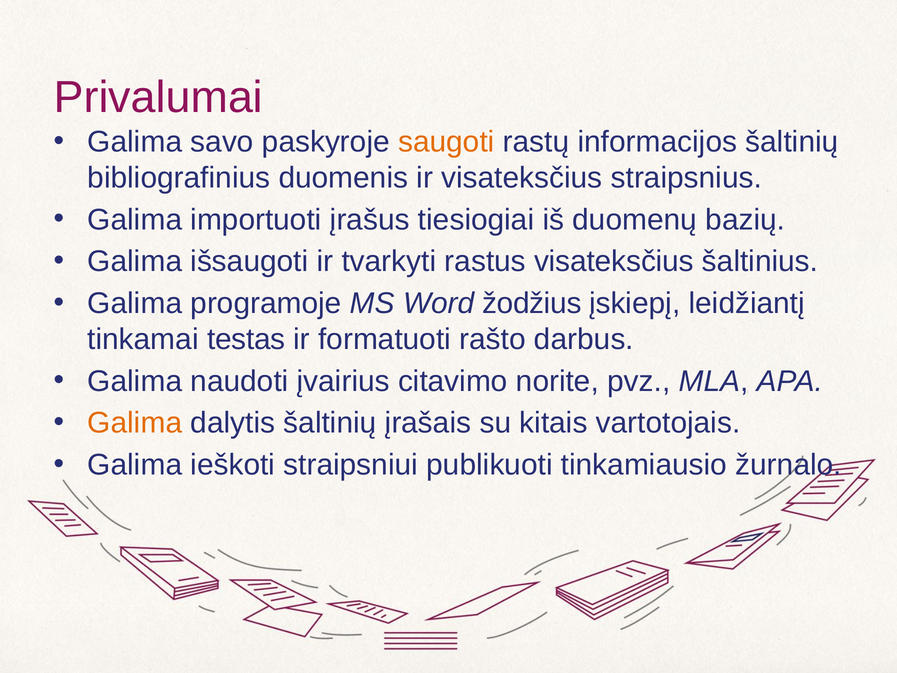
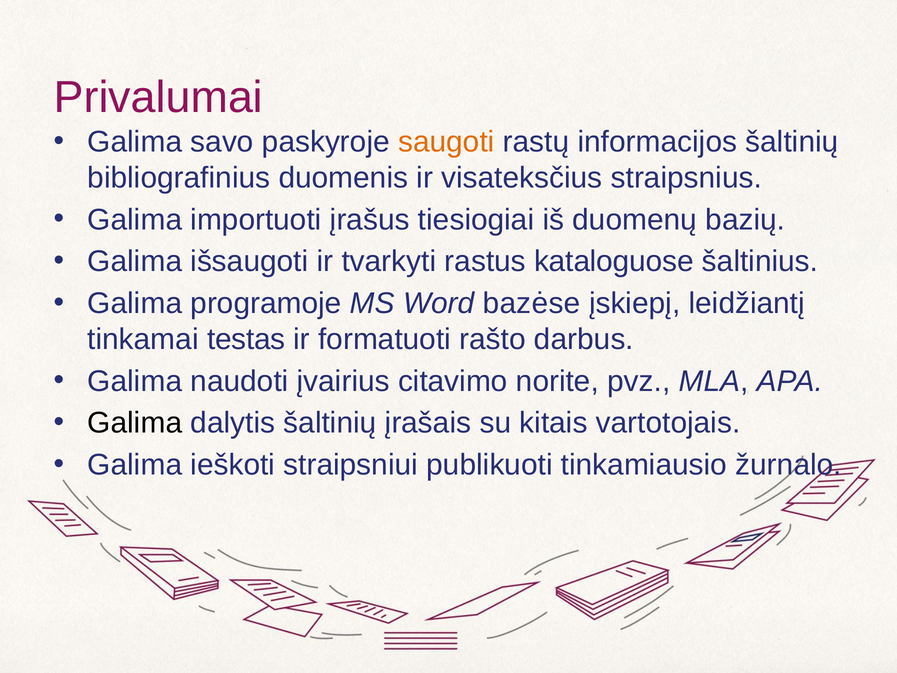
rastus visateksčius: visateksčius -> kataloguose (614, 261)
žodžius: žodžius -> bazėse (532, 303)
Galima colour: orange -> black (135, 423)
